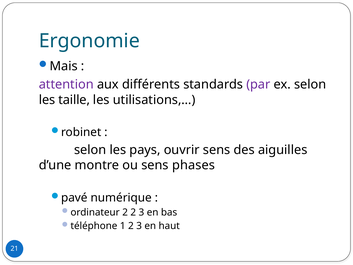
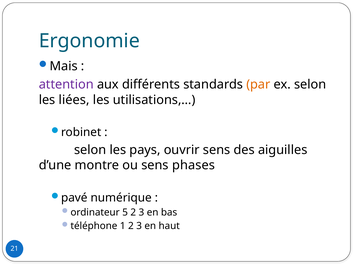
par colour: purple -> orange (258, 84)
taille: taille -> liées (74, 100)
ordinateur 2: 2 -> 5 (125, 212)
